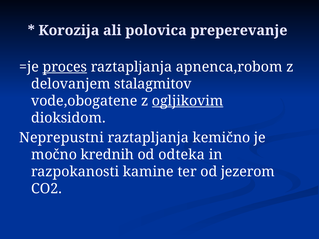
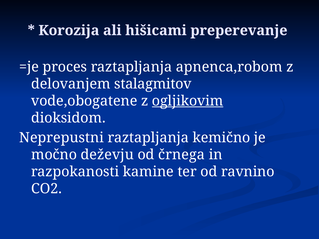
polovica: polovica -> hišicami (156, 30)
proces underline: present -> none (65, 67)
krednih: krednih -> deževju (107, 155)
odteka: odteka -> črnega (182, 155)
jezerom: jezerom -> ravnino (248, 172)
